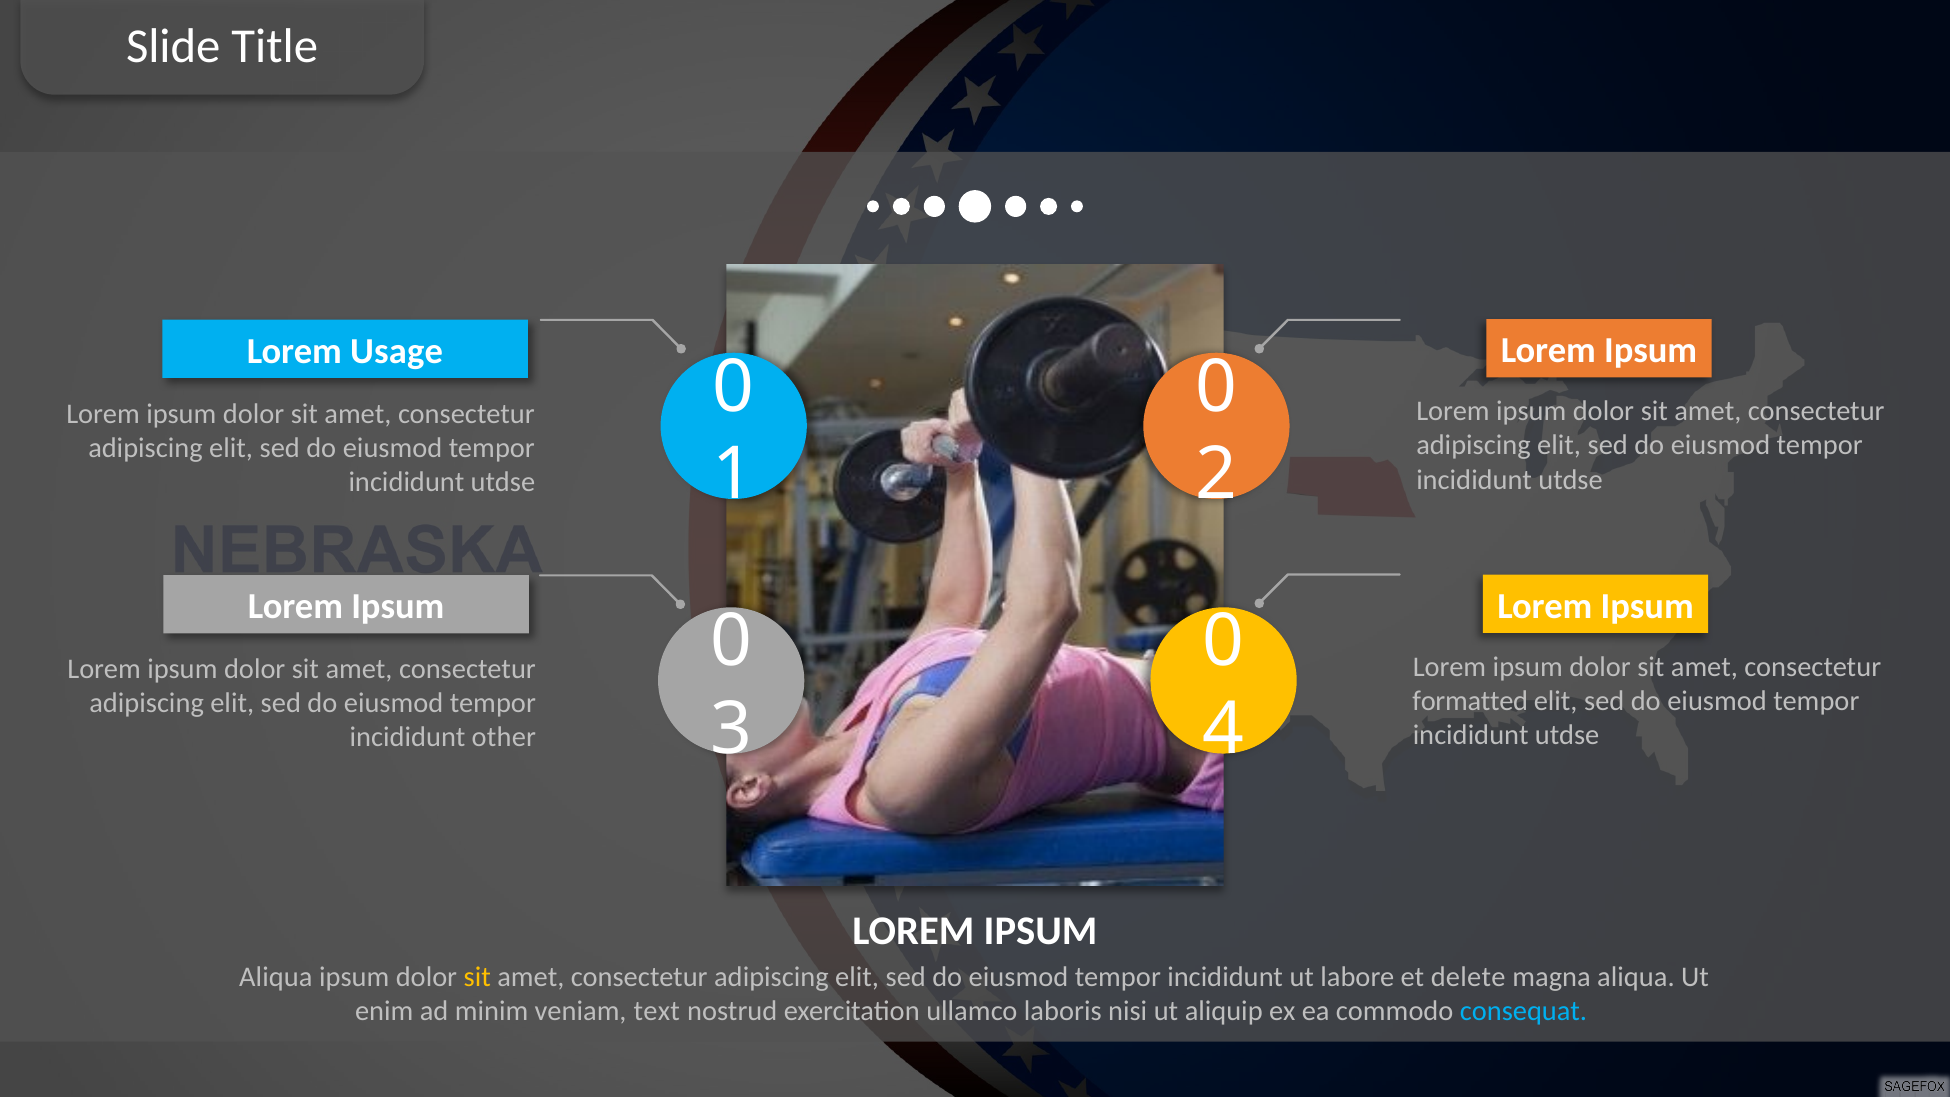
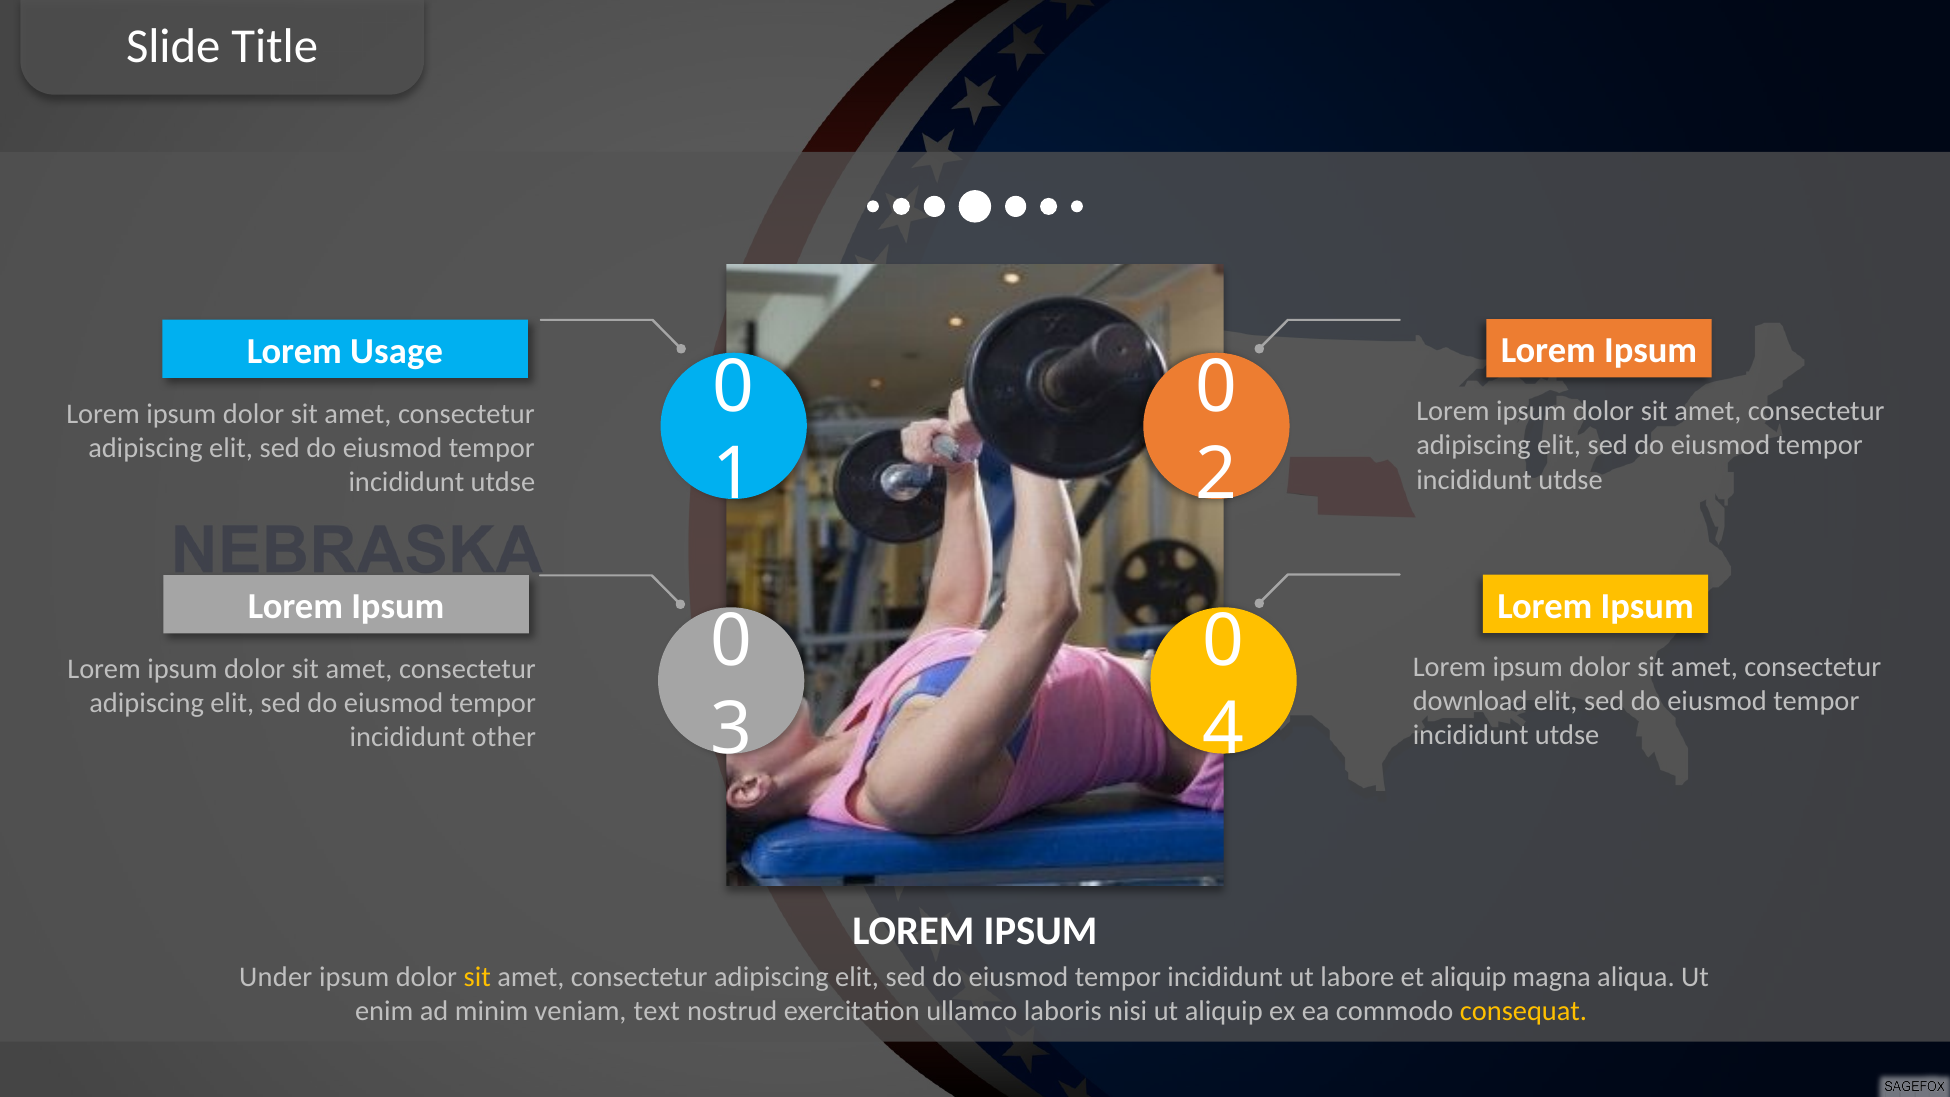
formatted: formatted -> download (1470, 701)
Aliqua: Aliqua -> Under (276, 977)
et delete: delete -> aliquip (1468, 977)
consequat colour: light blue -> yellow (1524, 1011)
